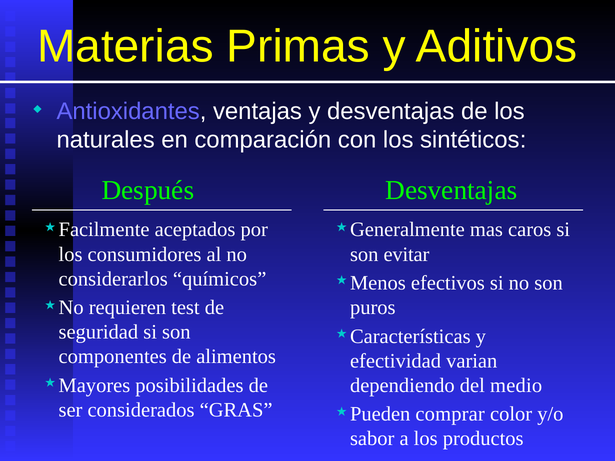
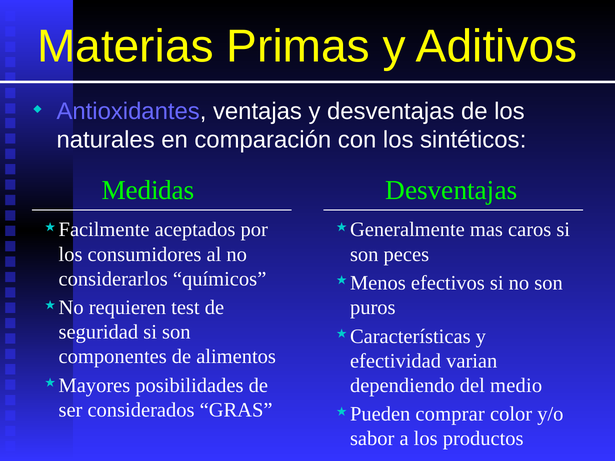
Después: Después -> Medidas (148, 190)
evitar: evitar -> peces (406, 254)
